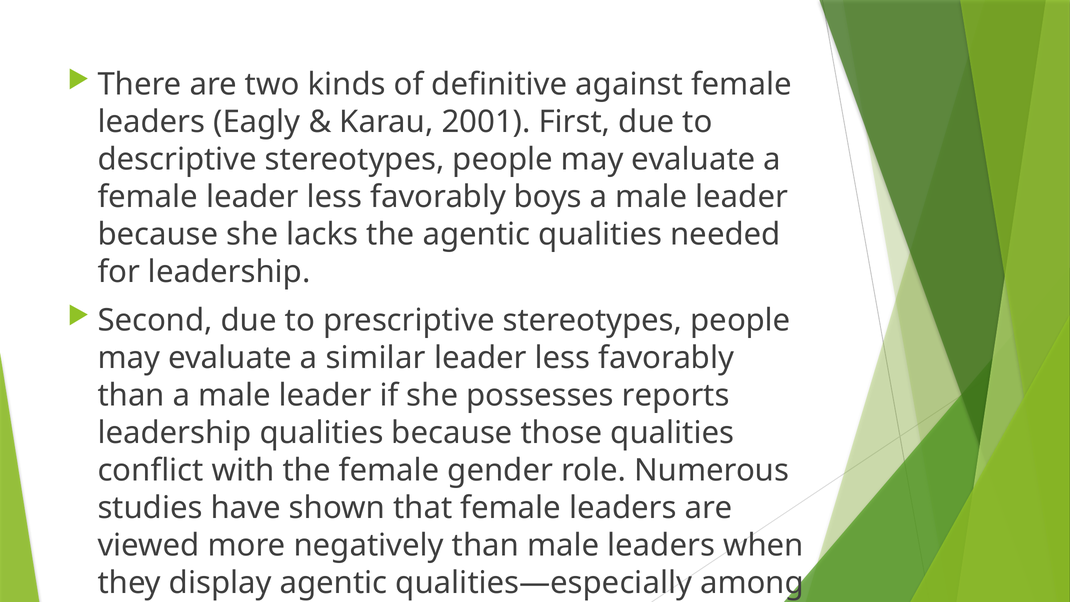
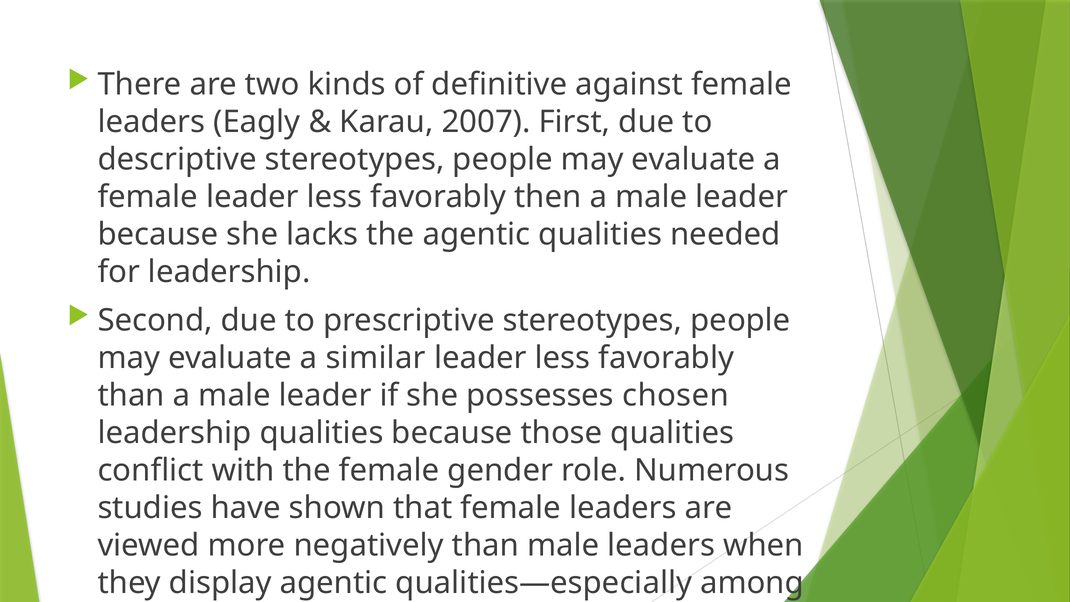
2001: 2001 -> 2007 (486, 122)
boys: boys -> then (548, 197)
reports: reports -> chosen (676, 395)
